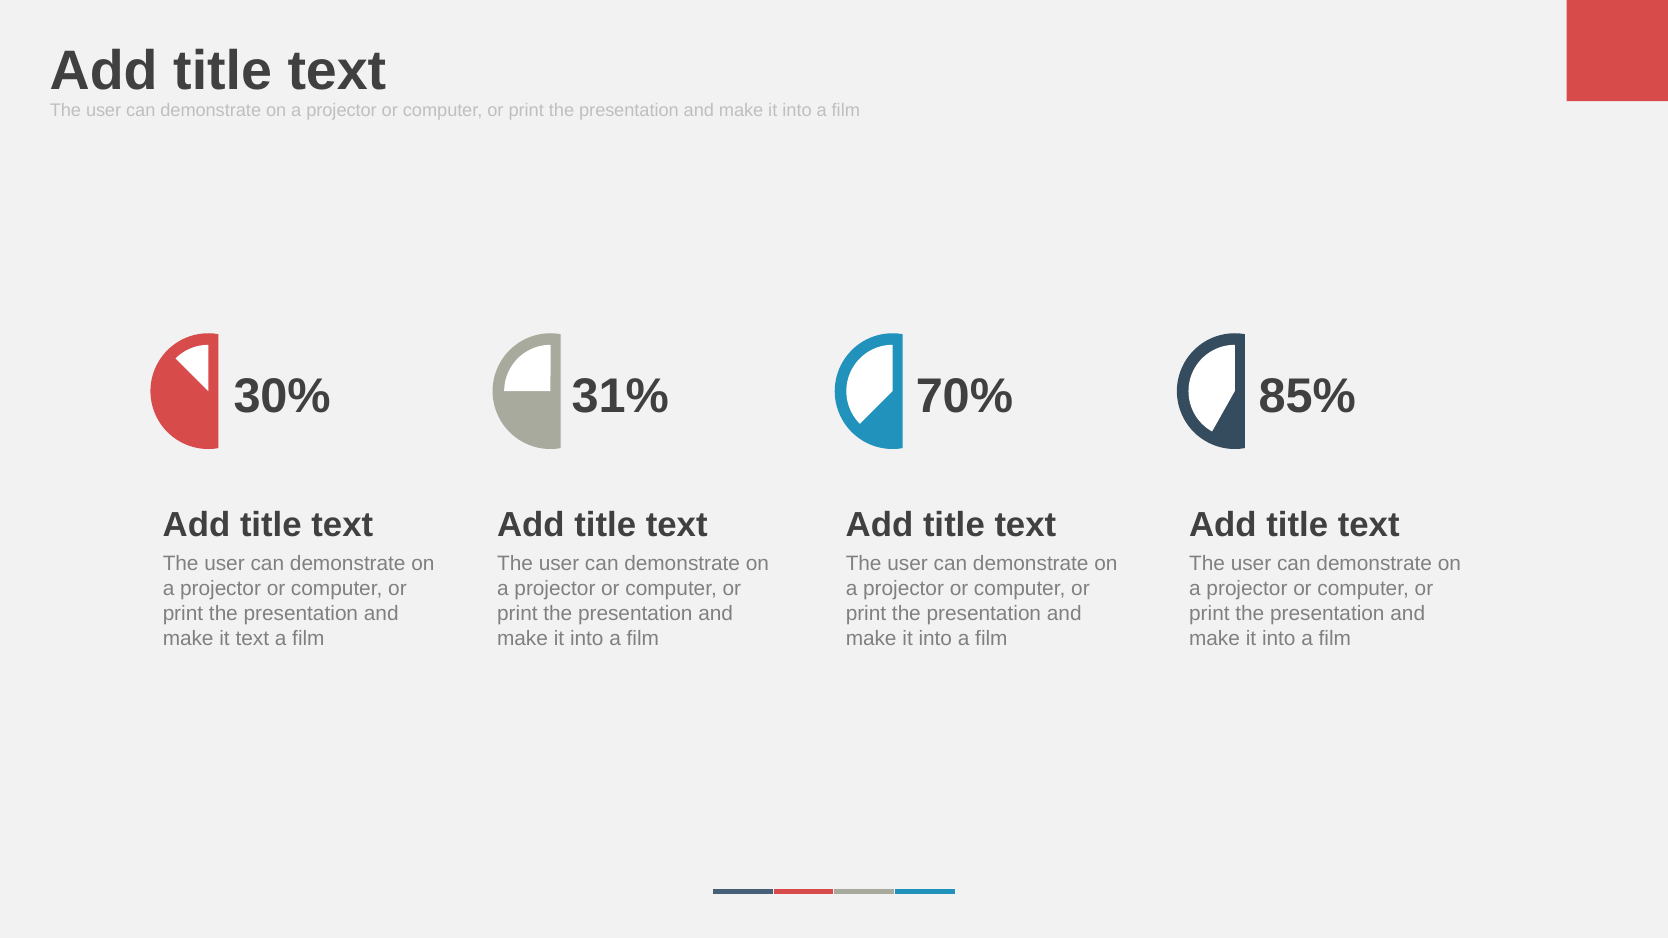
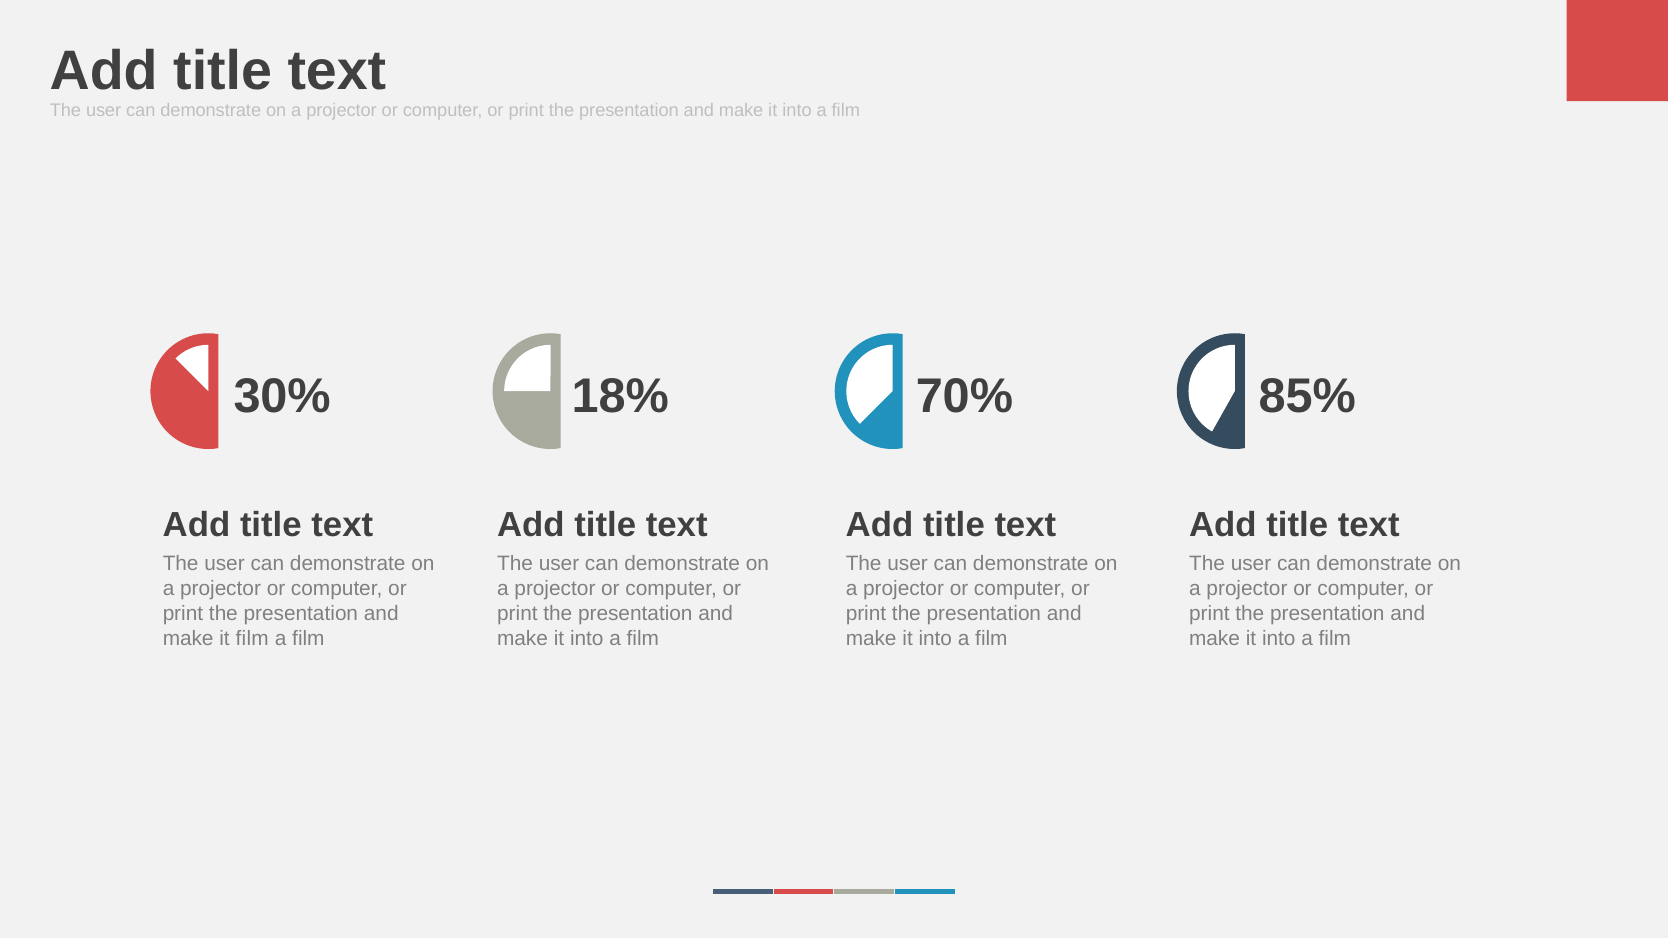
31%: 31% -> 18% (620, 397)
it text: text -> film (252, 638)
